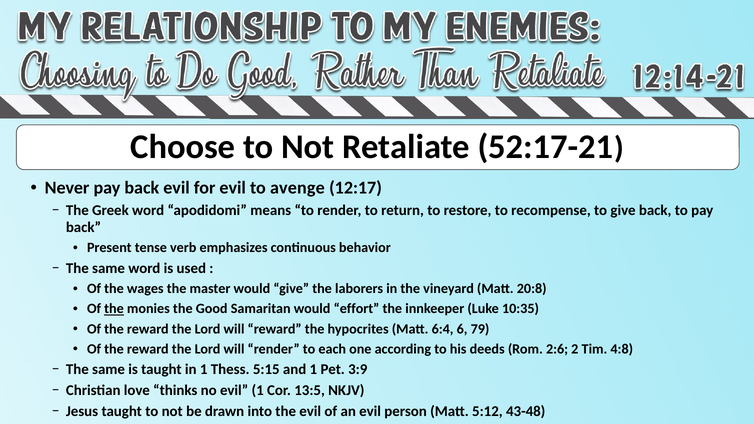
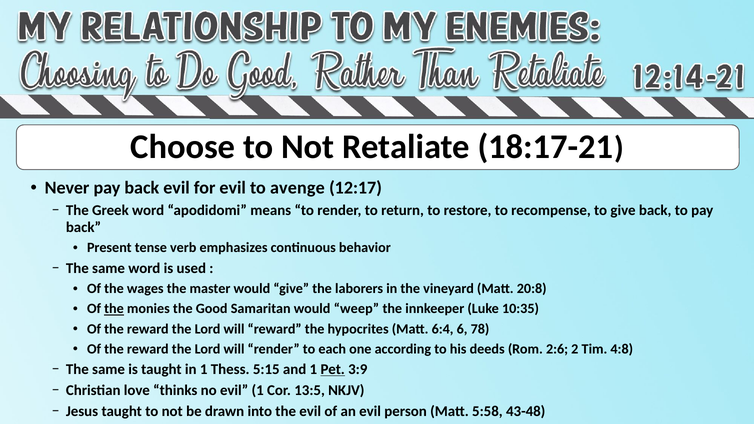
52:17-21: 52:17-21 -> 18:17-21 (545, 147)
effort: effort -> weep (356, 309)
79: 79 -> 78 (480, 329)
Pet underline: none -> present (333, 369)
5:12: 5:12 -> 5:58 (487, 411)
